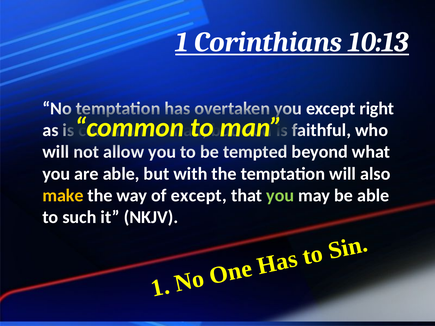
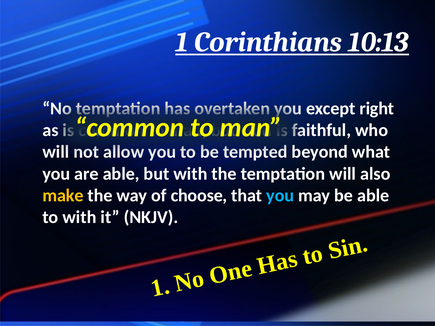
of except: except -> choose (199, 196)
you colour: light green -> light blue (280, 196)
to such: such -> with (79, 217)
